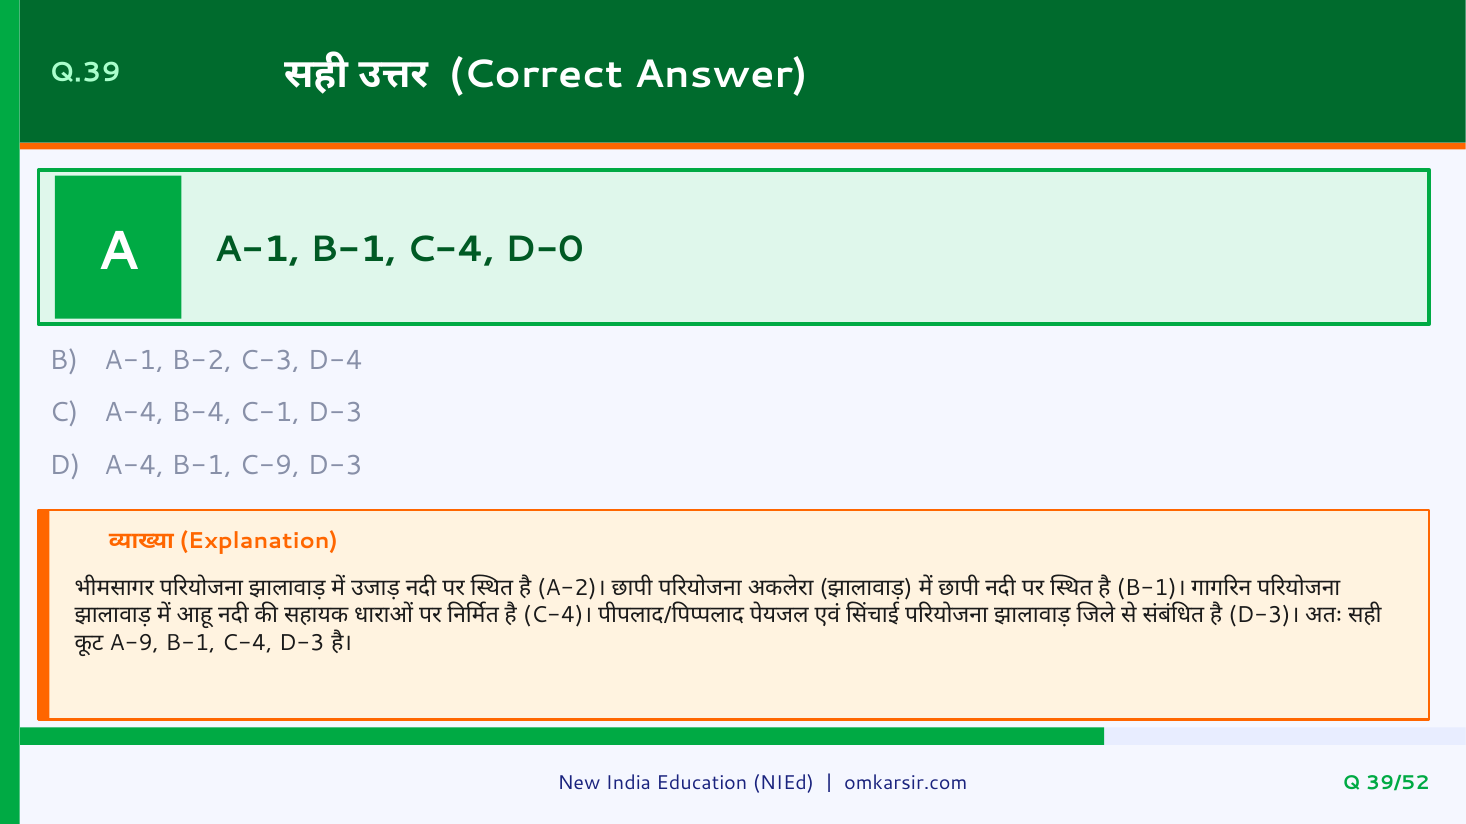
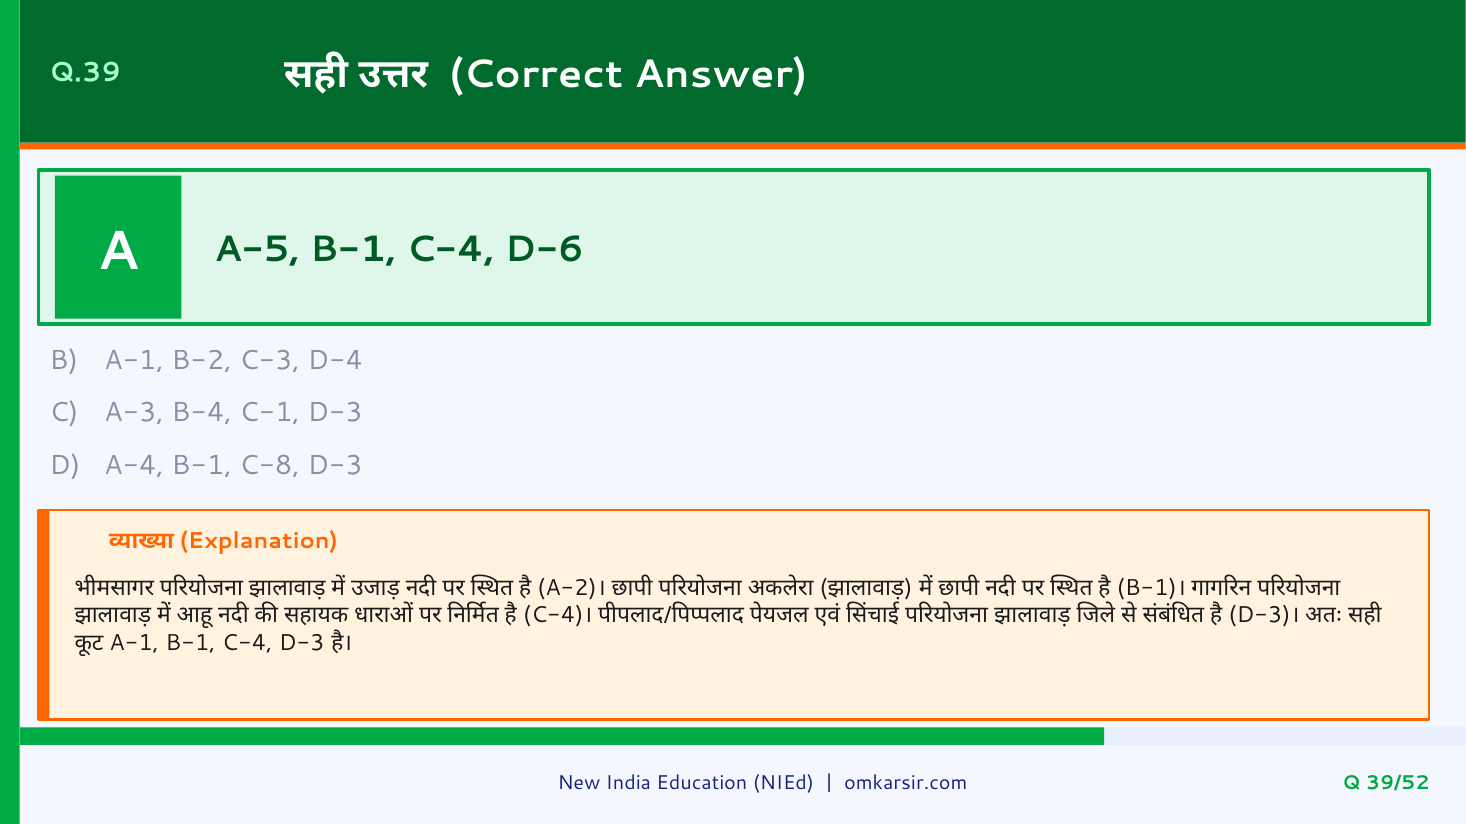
A A-1: A-1 -> A-5 (257, 250)
D-0: D-0 -> D-6 (544, 250)
C A-4: A-4 -> A-3 (134, 413)
C-9: C-9 -> C-8 (270, 466)
A-9: A-9 -> A-1 (134, 643)
